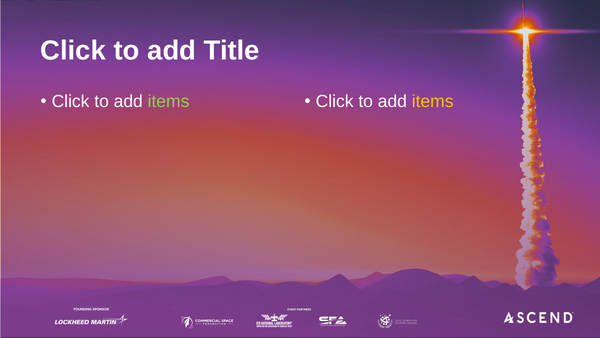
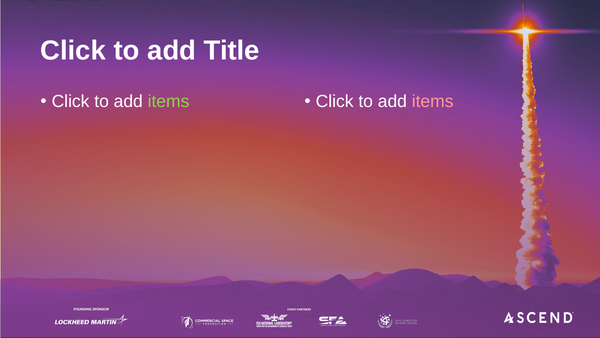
items colour: yellow -> pink (433, 101)
